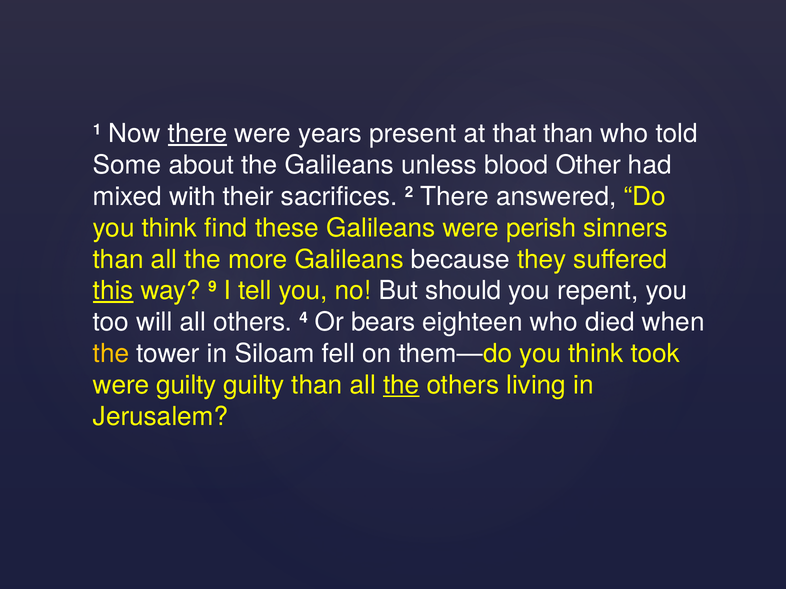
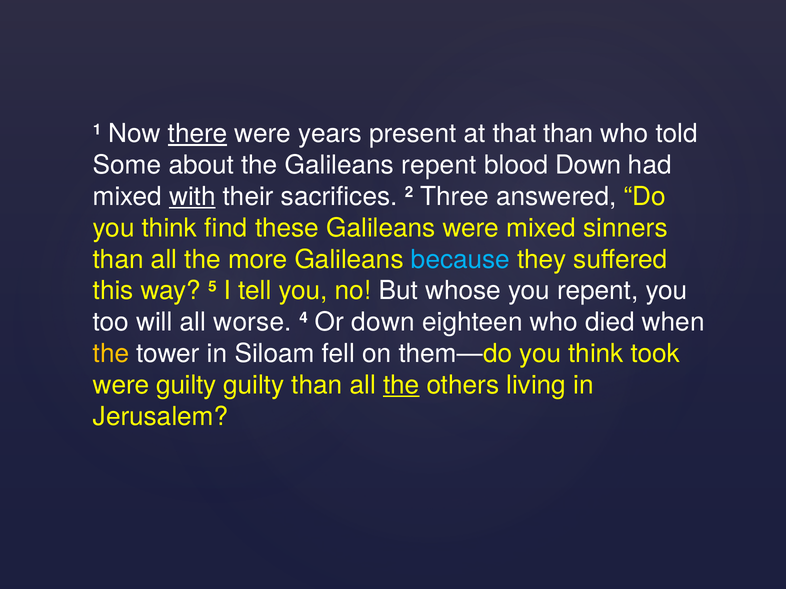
Galileans unless: unless -> repent (439, 165)
blood Other: Other -> Down (588, 165)
with underline: none -> present (192, 197)
2 There: There -> Three (455, 197)
were perish: perish -> mixed (541, 228)
because colour: white -> light blue (461, 260)
this underline: present -> none (113, 291)
9: 9 -> 5 (212, 287)
should: should -> whose (463, 291)
all others: others -> worse (253, 322)
Or bears: bears -> down (383, 322)
